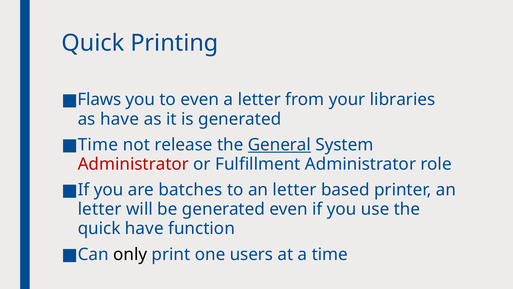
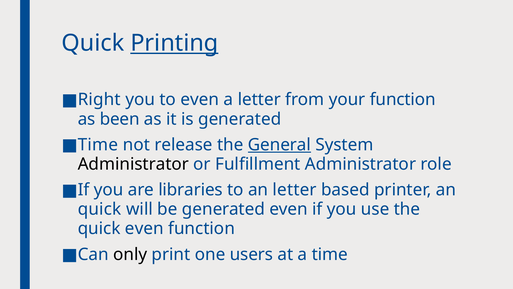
Printing underline: none -> present (174, 43)
Flaws: Flaws -> Right (99, 100)
your libraries: libraries -> function (403, 100)
as have: have -> been (120, 119)
Administrator colour: red -> black (133, 164)
batches: batches -> libraries (191, 190)
letter: letter -> quick (100, 209)
quick have: have -> even (144, 228)
